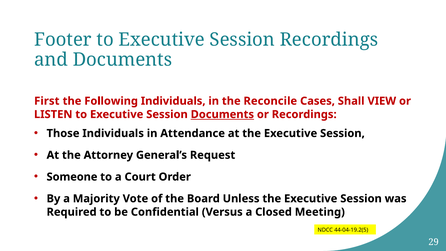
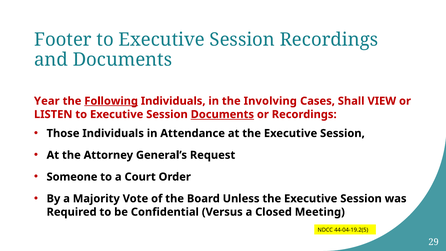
First: First -> Year (47, 101)
Following underline: none -> present (111, 101)
Reconcile: Reconcile -> Involving (270, 101)
